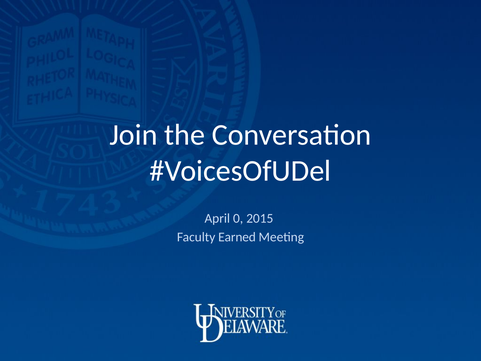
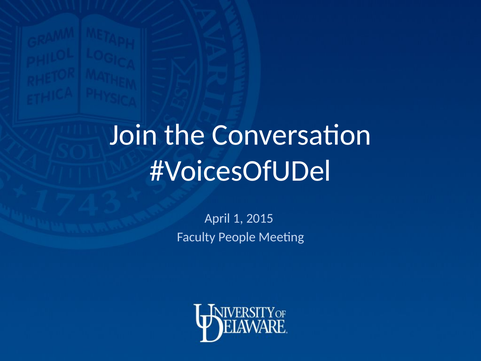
0: 0 -> 1 (238, 218)
Earned: Earned -> People (237, 237)
